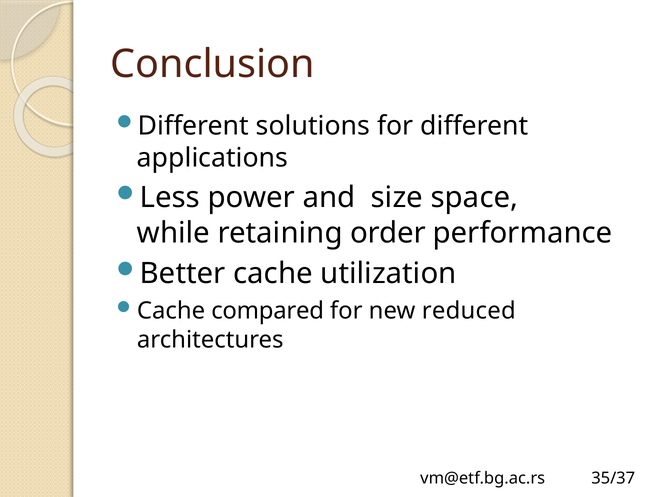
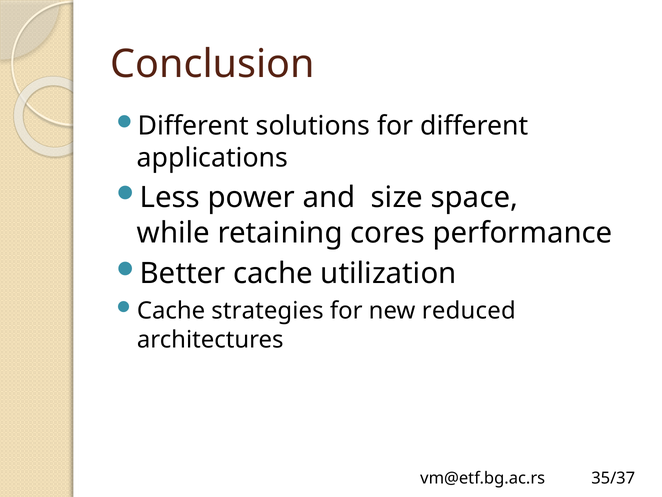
order: order -> cores (388, 233)
compared: compared -> strategies (267, 311)
